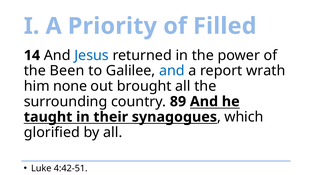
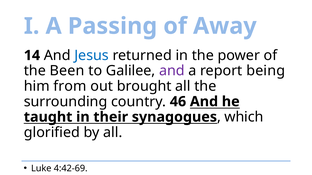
Priority: Priority -> Passing (112, 26)
Filled: Filled -> Away (225, 26)
and colour: blue -> purple (172, 71)
wrath: wrath -> being (266, 71)
none: none -> from (70, 86)
89: 89 -> 46 (178, 102)
4:42-51: 4:42-51 -> 4:42-69 (71, 169)
